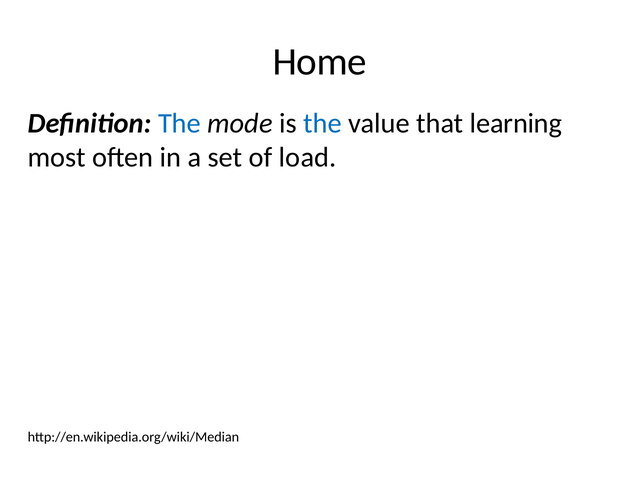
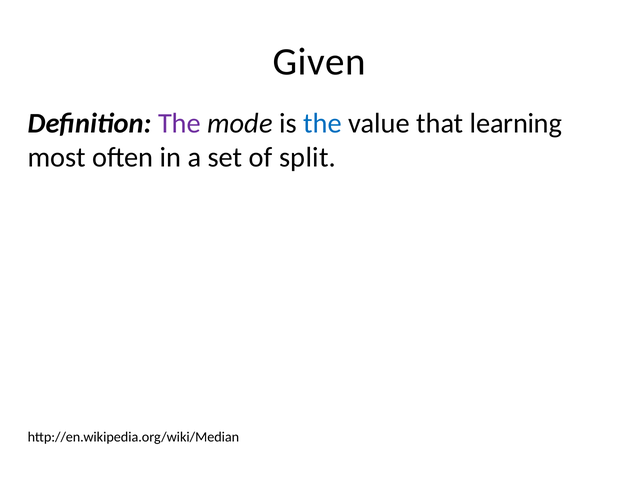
Home: Home -> Given (319, 62)
The colour: blue -> purple (180, 123)
load: load -> split (308, 158)
